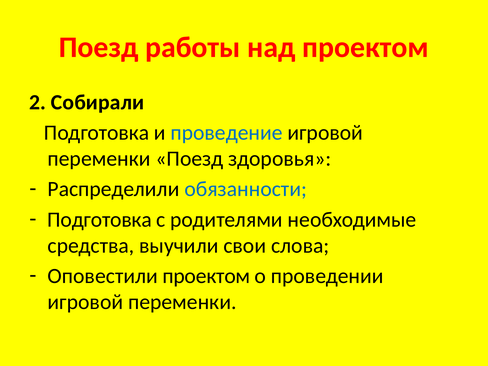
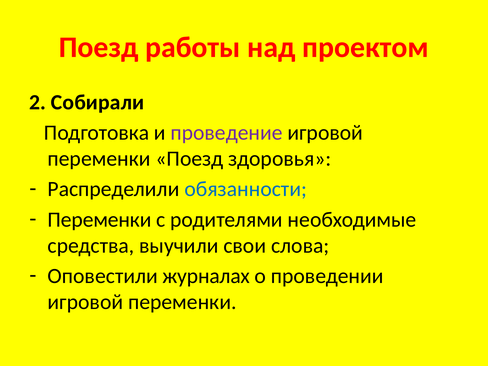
проведение colour: blue -> purple (227, 133)
Подготовка: Подготовка -> Переменки (100, 220)
Оповестили проектом: проектом -> журналах (206, 276)
